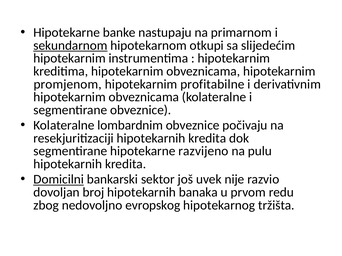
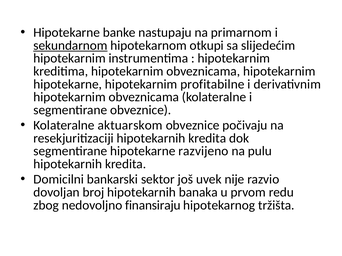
promjenom: promjenom -> hipotekarne (68, 84)
lombardnim: lombardnim -> aktuarskom (130, 126)
Domicilni underline: present -> none (59, 180)
evropskog: evropskog -> finansiraju (153, 206)
